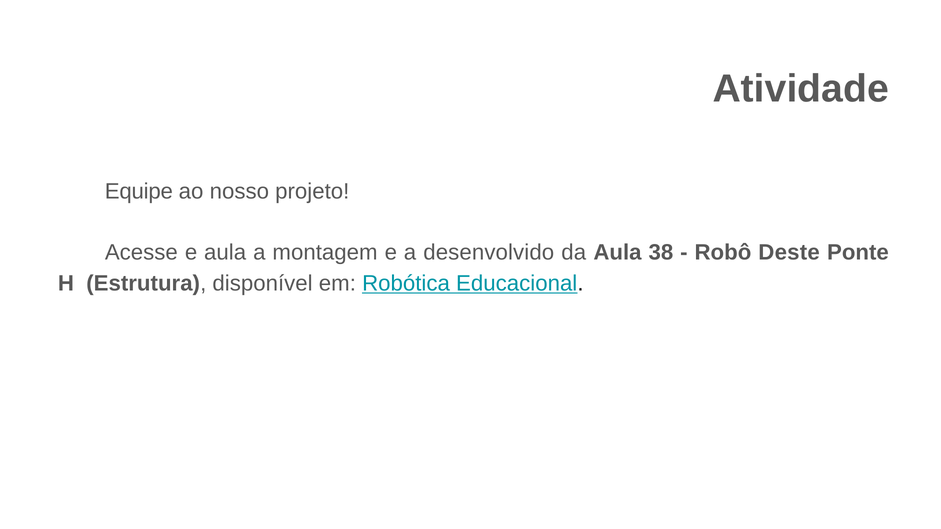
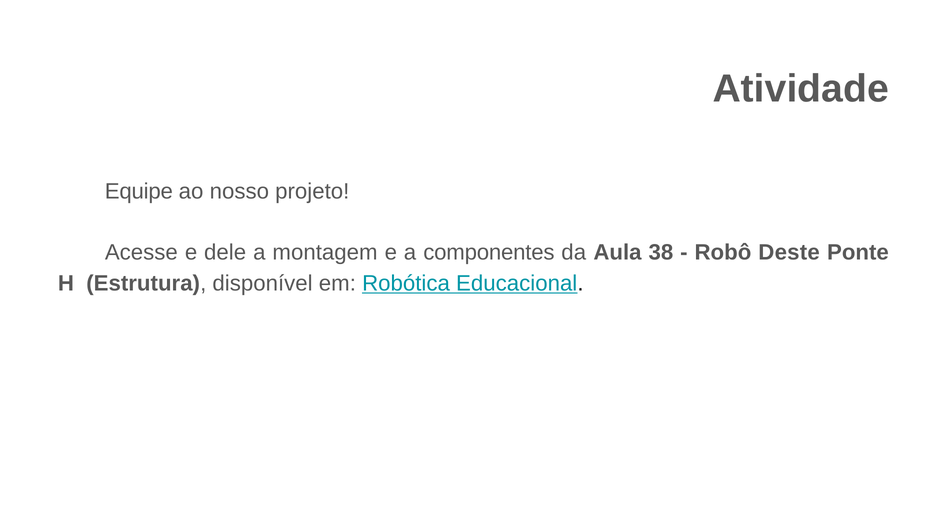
e aula: aula -> dele (225, 253)
desenvolvido: desenvolvido -> componentes (489, 253)
